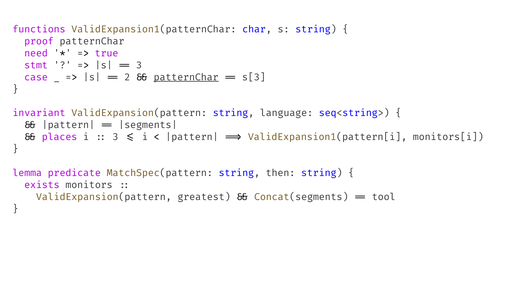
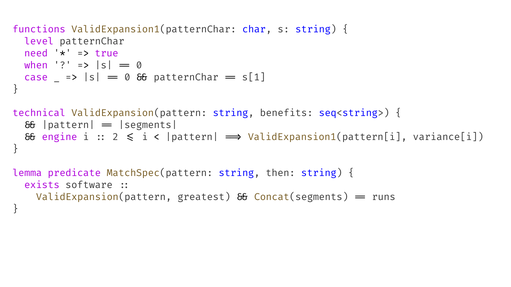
proof: proof -> level (39, 41)
stmt: stmt -> when (36, 65)
3: 3 -> 0 (139, 65)
2: 2 -> 0 (127, 77)
patternChar underline: present -> none (186, 77)
s[3: s[3 -> s[1 (254, 77)
invariant: invariant -> technical (39, 113)
language: language -> benefits (286, 113)
places: places -> engine (60, 137)
3: 3 -> 2 (115, 137)
monitors[i: monitors[i -> variance[i (448, 137)
monitors: monitors -> software (89, 185)
tool: tool -> runs (384, 197)
